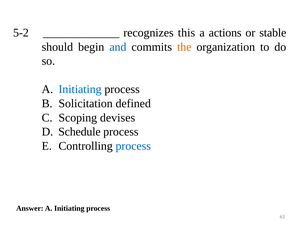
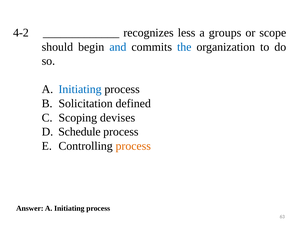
5-2: 5-2 -> 4-2 (21, 33)
this: this -> less (187, 33)
actions: actions -> groups (225, 33)
stable: stable -> scope (273, 33)
the colour: orange -> blue (184, 47)
process colour: blue -> orange (133, 146)
